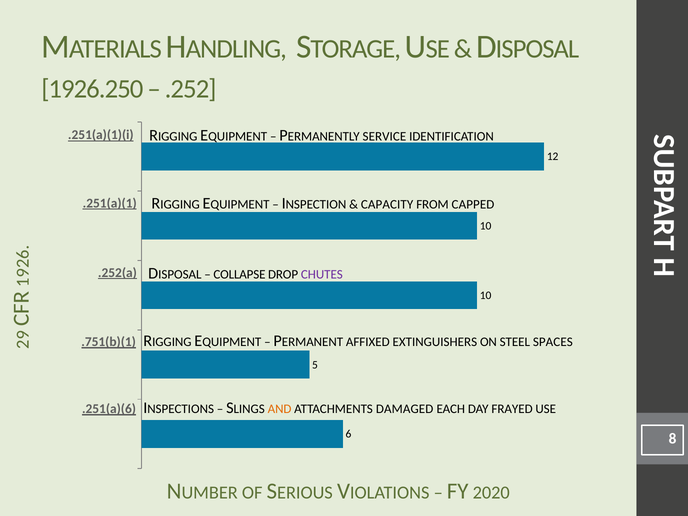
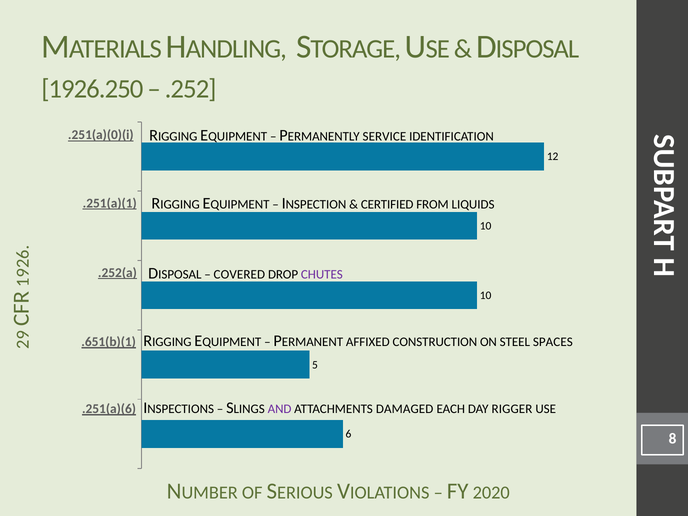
.251(a)(1)(i: .251(a)(1)(i -> .251(a)(0)(i (101, 135)
CAPACITY: CAPACITY -> CERTIFIED (387, 204)
CAPPED: CAPPED -> LIQUIDS (473, 204)
COLLAPSE: COLLAPSE -> COVERED (239, 274)
EXTINGUISHERS: EXTINGUISHERS -> CONSTRUCTION (435, 342)
.751(b)(1: .751(b)(1 -> .651(b)(1 (109, 342)
AND colour: orange -> purple (280, 409)
FRAYED: FRAYED -> RIGGER (512, 409)
